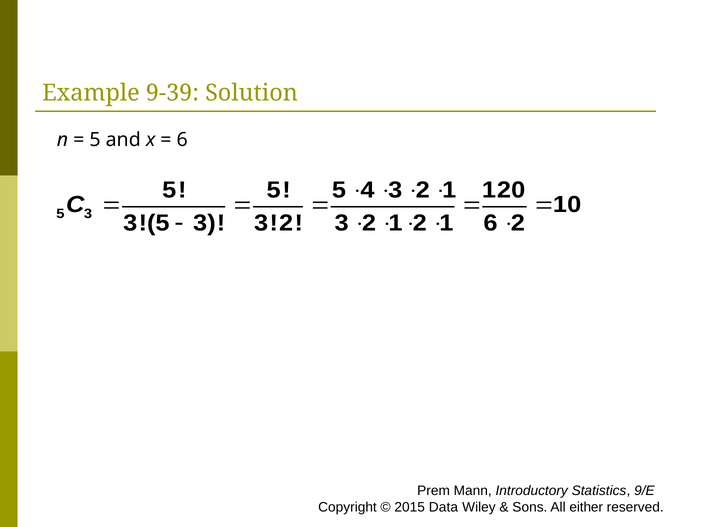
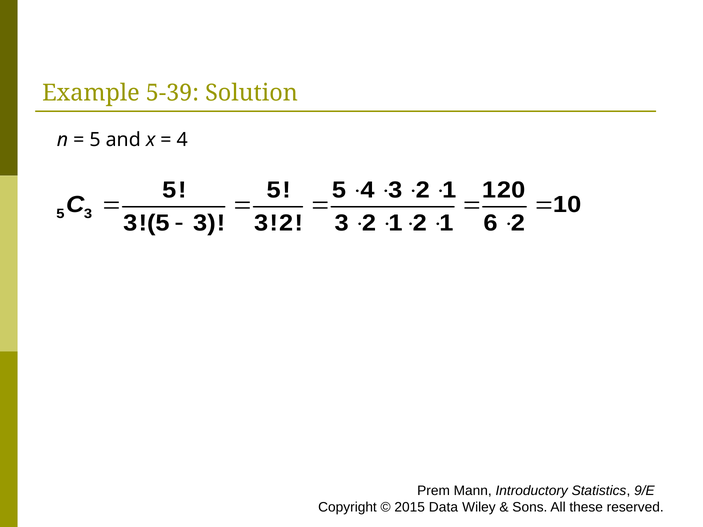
9-39: 9-39 -> 5-39 (172, 93)
6: 6 -> 4 (182, 140)
either: either -> these (586, 507)
